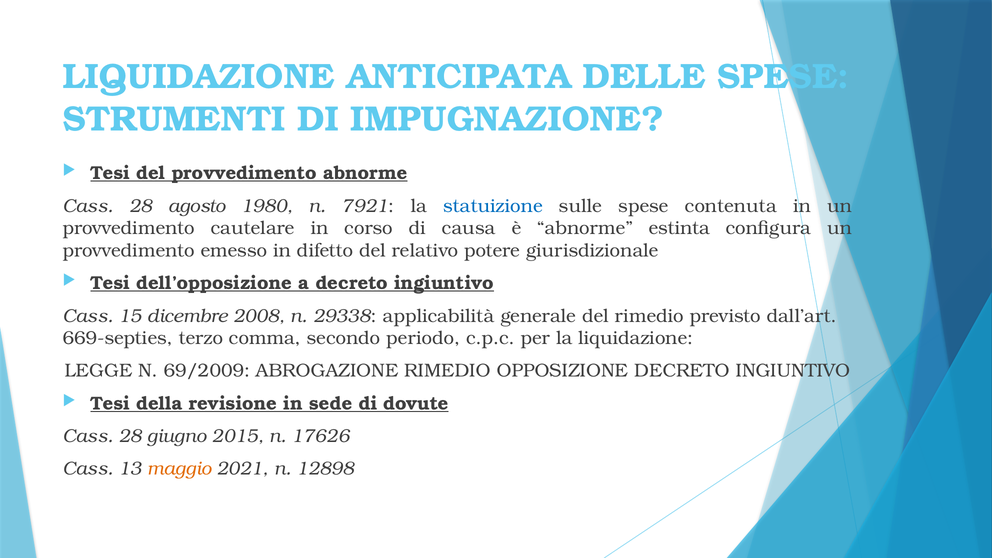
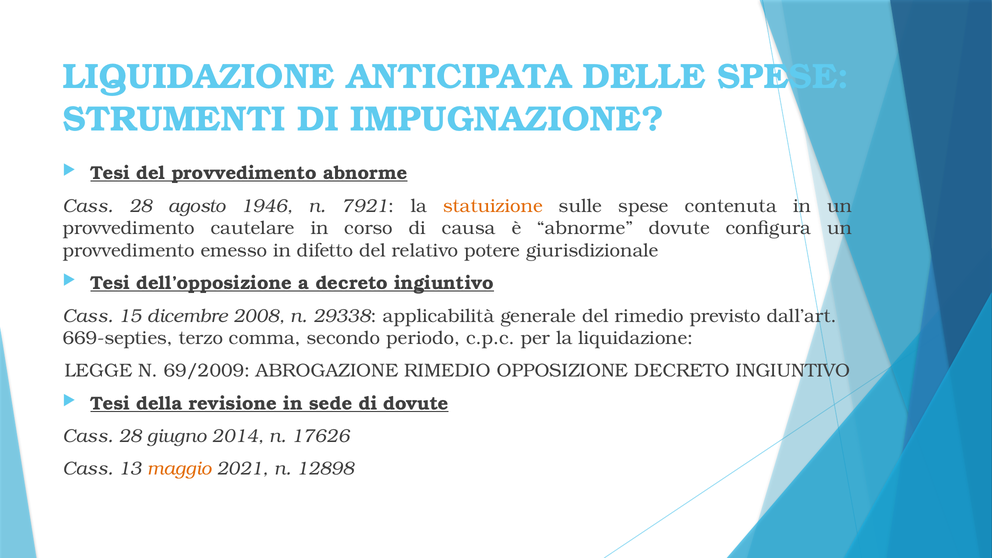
1980: 1980 -> 1946 (267, 206)
statuizione colour: blue -> orange (493, 206)
abnorme estinta: estinta -> dovute (679, 228)
2015: 2015 -> 2014 (238, 436)
